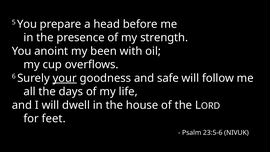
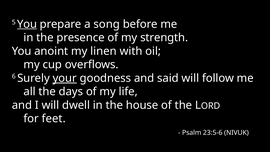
You underline: none -> present (27, 24)
head: head -> song (107, 24)
been: been -> linen (104, 51)
safe: safe -> said (168, 78)
